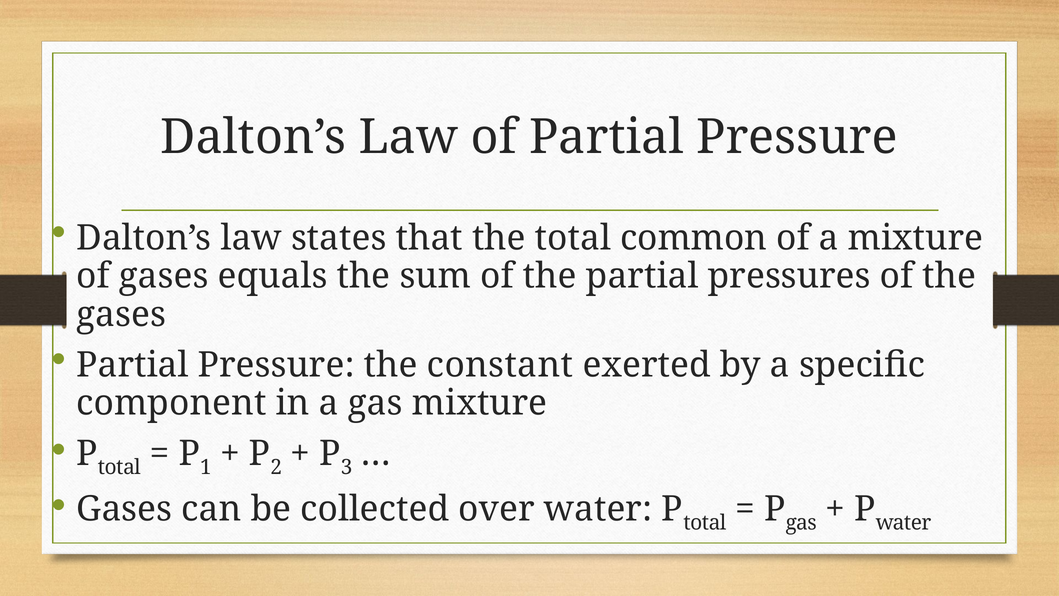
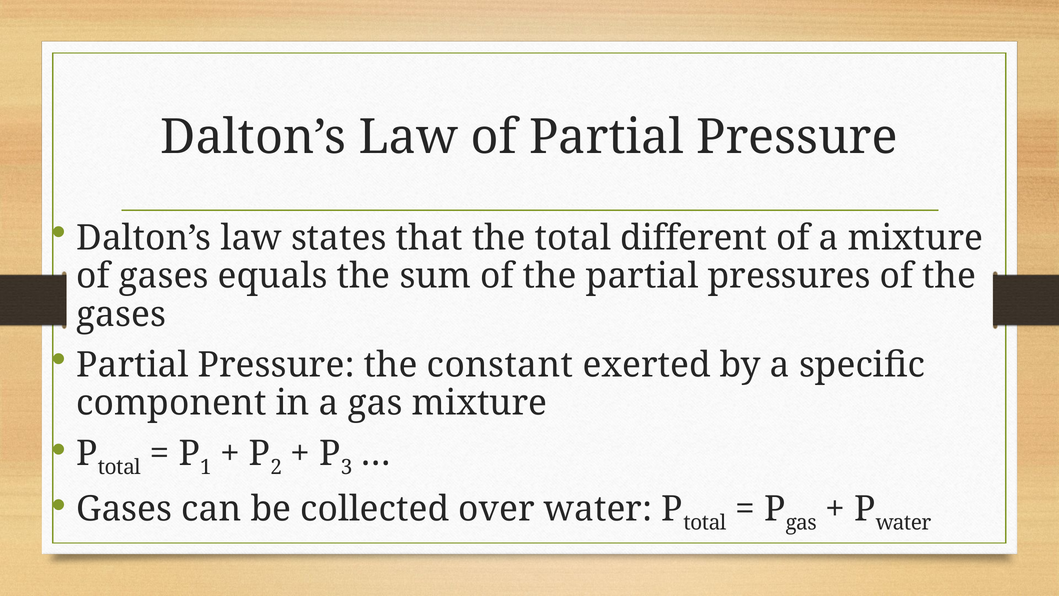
common: common -> different (694, 238)
